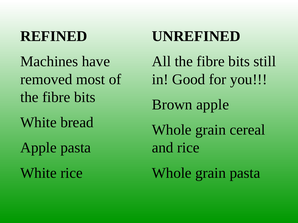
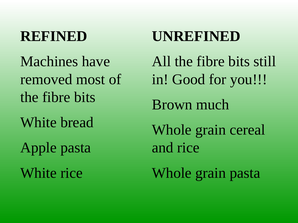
Brown apple: apple -> much (213, 105)
